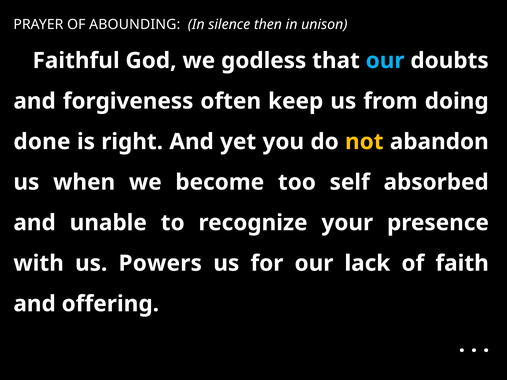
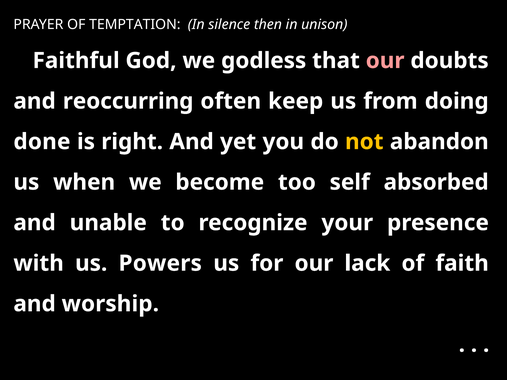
ABOUNDING: ABOUNDING -> TEMPTATION (135, 25)
our colour: light blue -> pink (385, 61)
forgiveness: forgiveness -> reoccurring (128, 101)
offering: offering -> worship (110, 304)
